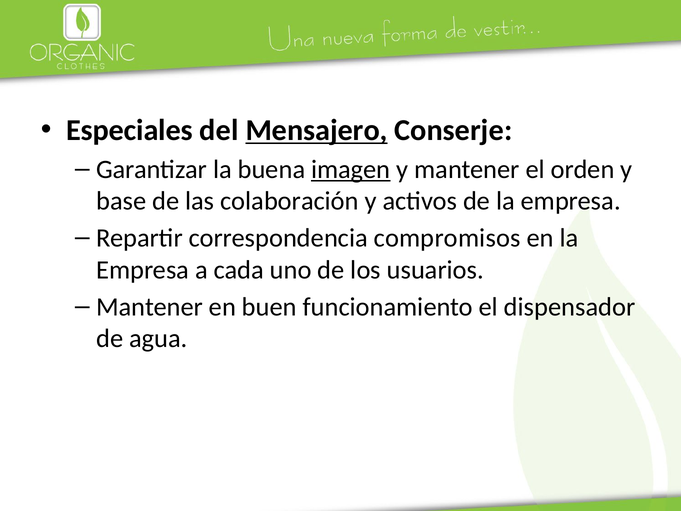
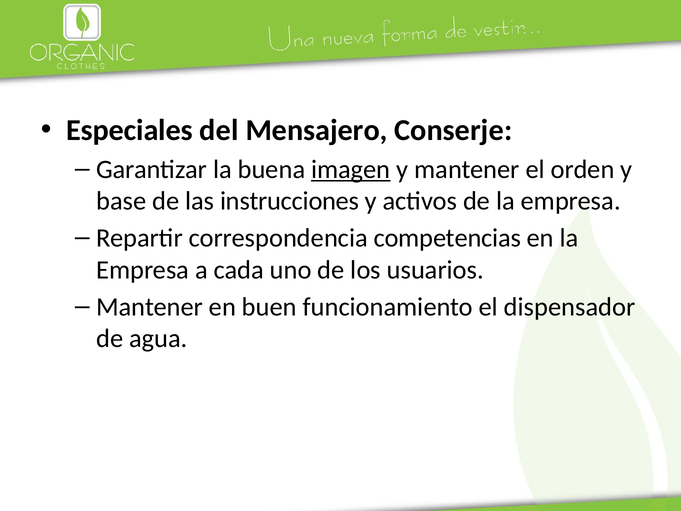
Mensajero underline: present -> none (317, 130)
colaboración: colaboración -> instrucciones (290, 201)
compromisos: compromisos -> competencias (447, 238)
